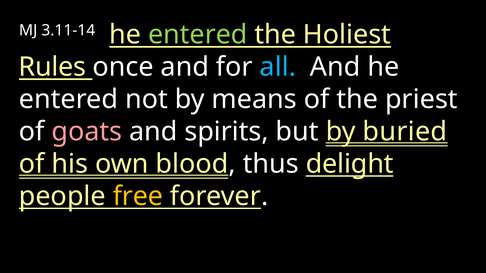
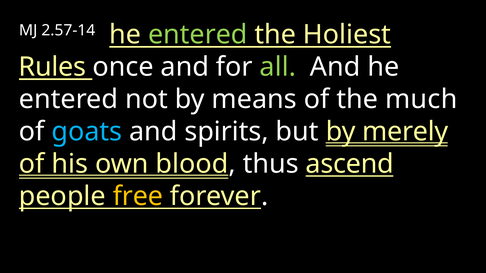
3.11-14: 3.11-14 -> 2.57-14 (68, 30)
all colour: light blue -> light green (278, 67)
priest: priest -> much (421, 99)
goats colour: pink -> light blue (87, 132)
buried: buried -> merely (405, 132)
delight: delight -> ascend (350, 164)
